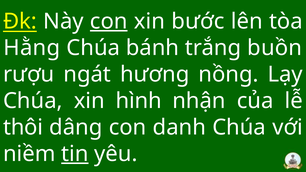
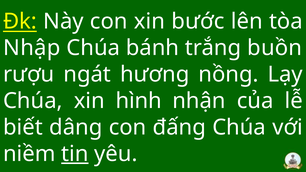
con underline: present -> none (109, 21)
Hằng: Hằng -> Nhập (32, 48)
thôi: thôi -> biết (23, 127)
danh: danh -> đấng (179, 127)
